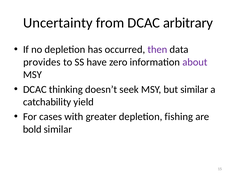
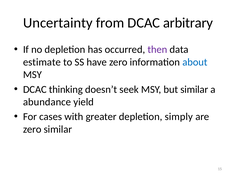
provides: provides -> estimate (42, 62)
about colour: purple -> blue (195, 62)
catchability: catchability -> abundance (47, 102)
fishing: fishing -> simply (179, 117)
bold: bold -> zero (32, 129)
